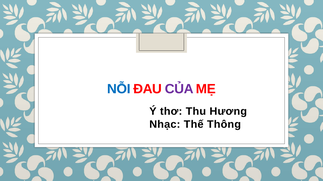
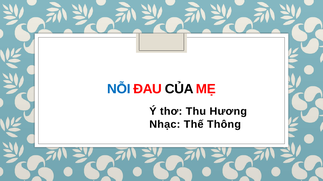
CỦA colour: purple -> black (179, 89)
